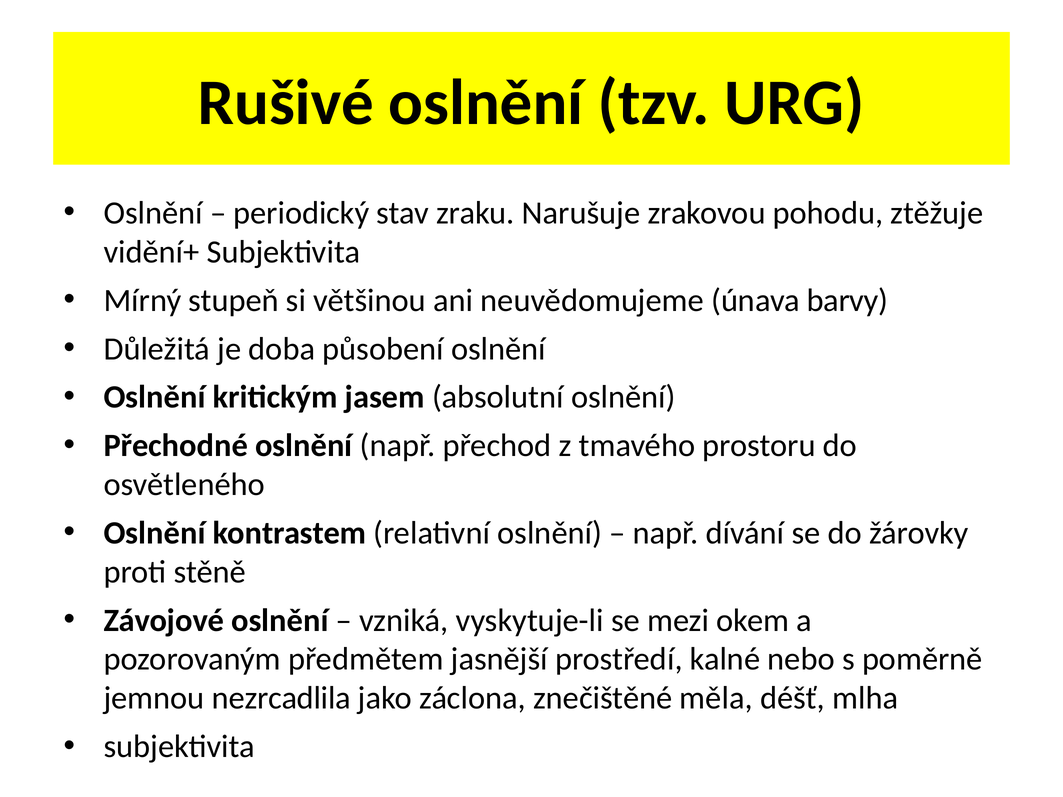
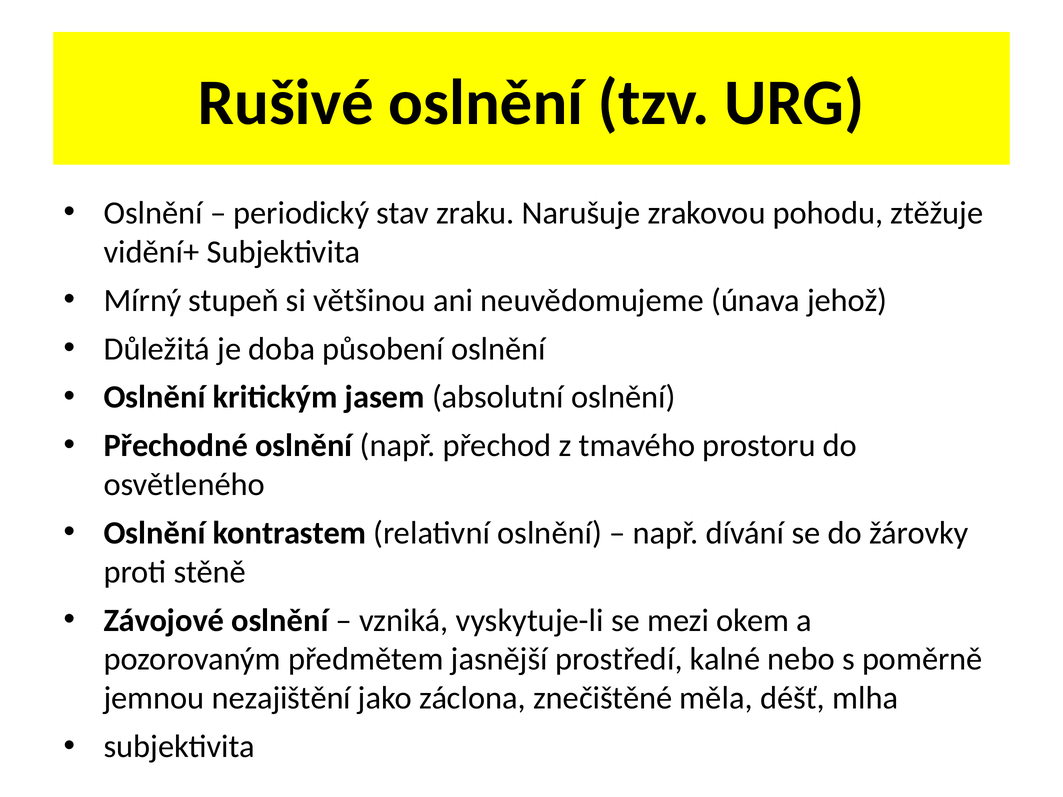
barvy: barvy -> jehož (847, 300)
nezrcadlila: nezrcadlila -> nezajištění (281, 698)
